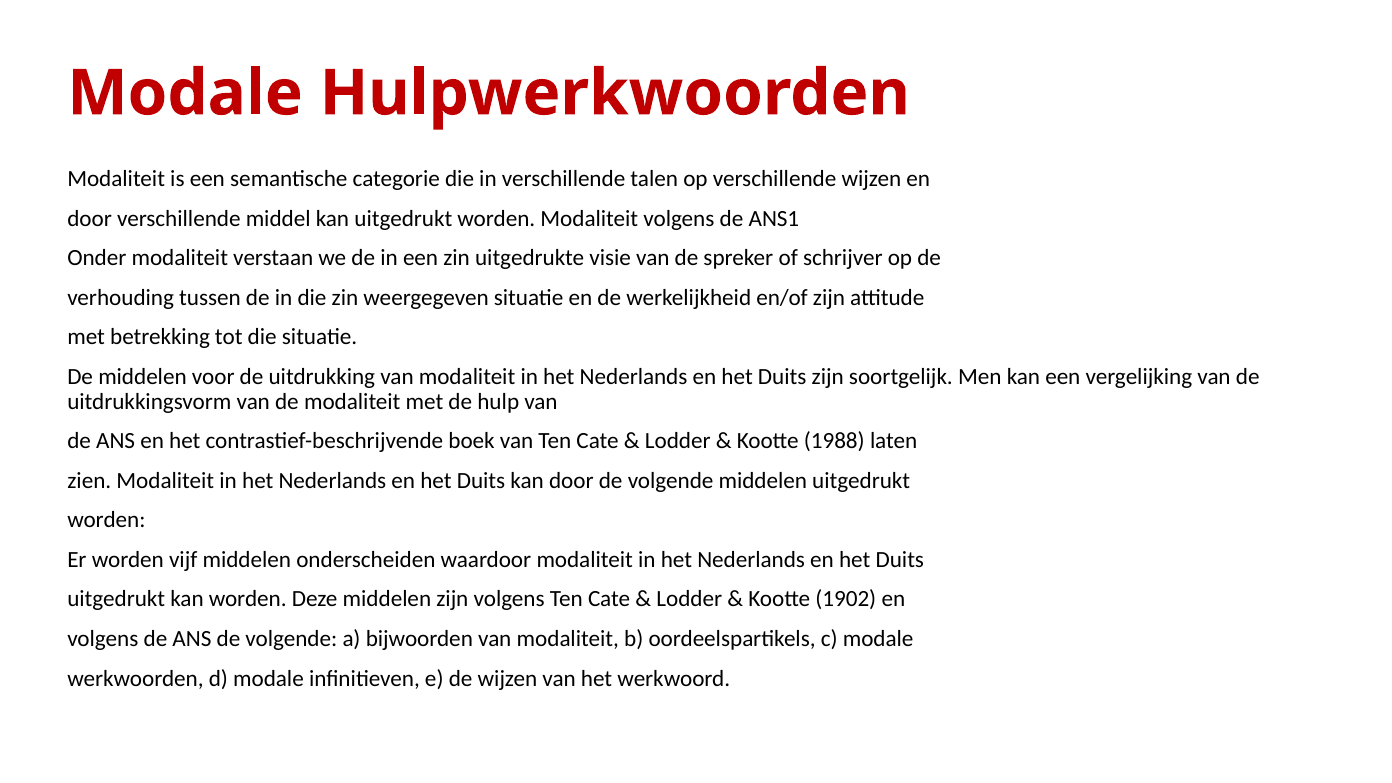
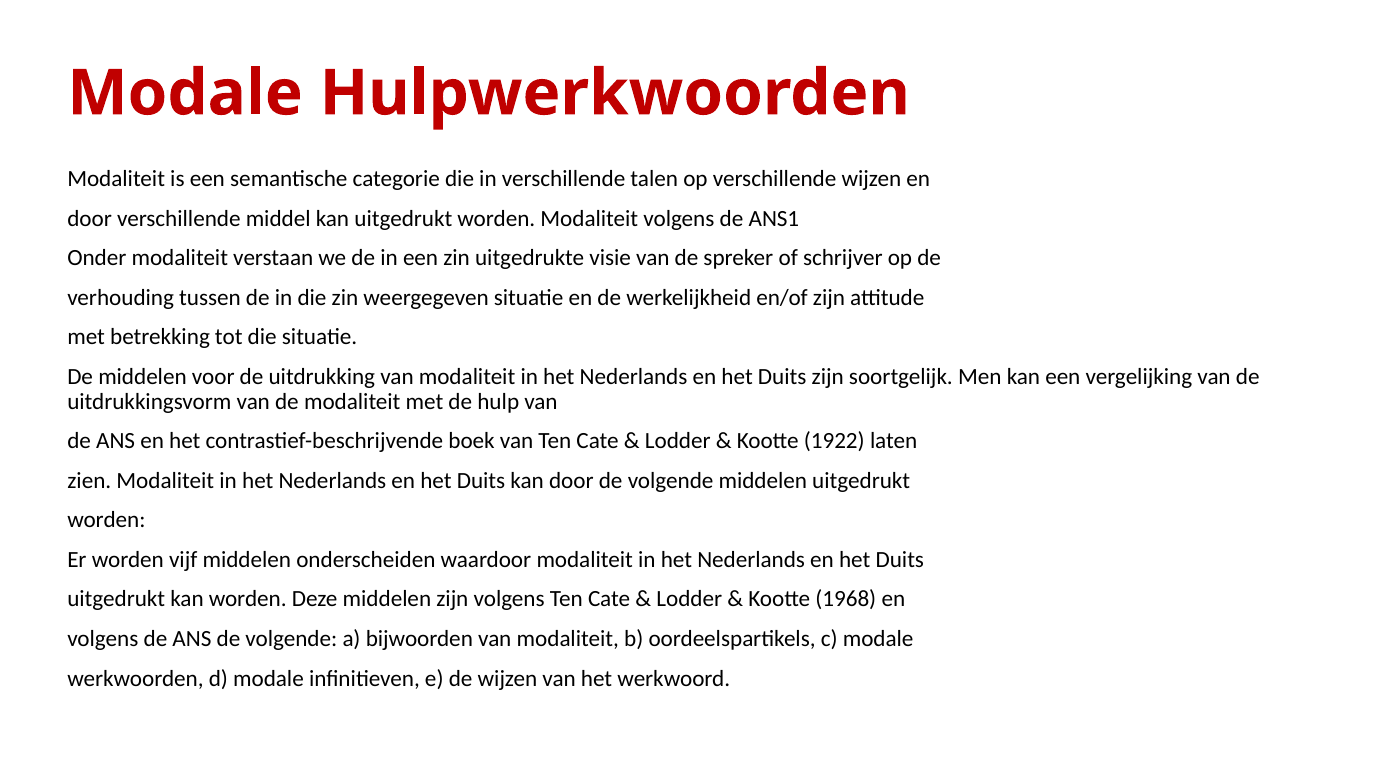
1988: 1988 -> 1922 (834, 441)
1902: 1902 -> 1968 (846, 599)
